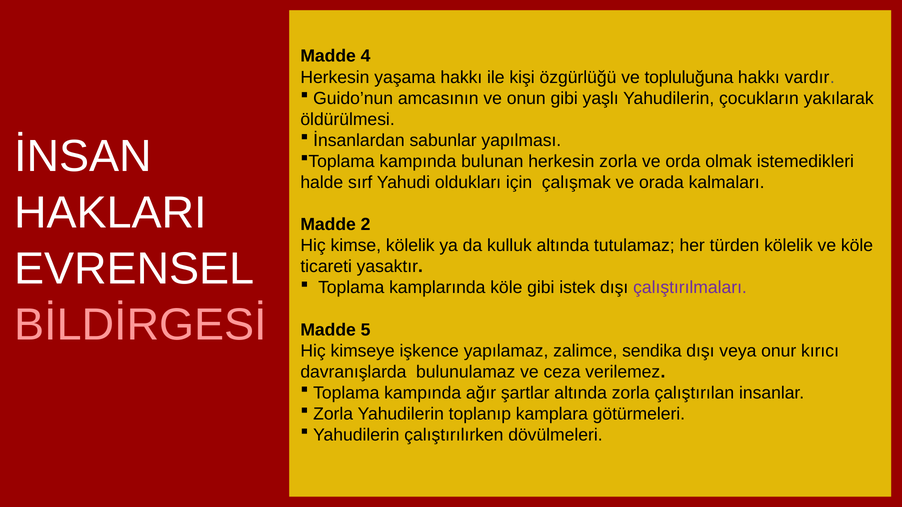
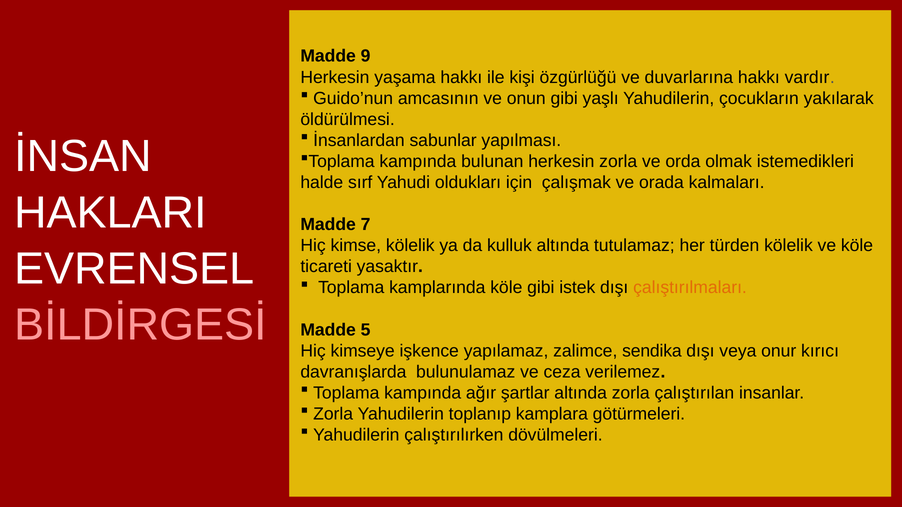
4: 4 -> 9 (366, 56)
topluluğuna: topluluğuna -> duvarlarına (689, 77)
2: 2 -> 7 (366, 225)
çalıştırılmaları colour: purple -> orange (690, 288)
